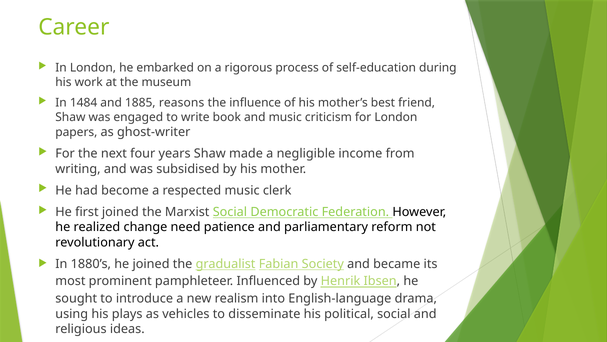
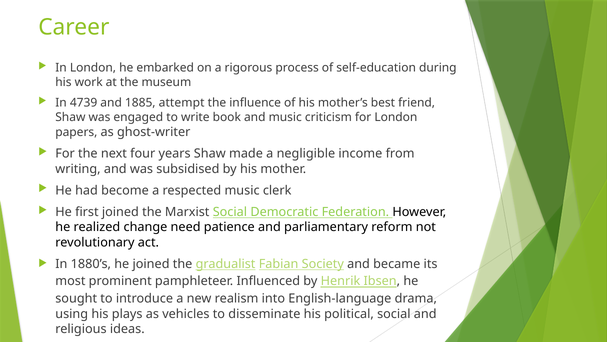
1484: 1484 -> 4739 (84, 103)
reasons: reasons -> attempt (182, 103)
